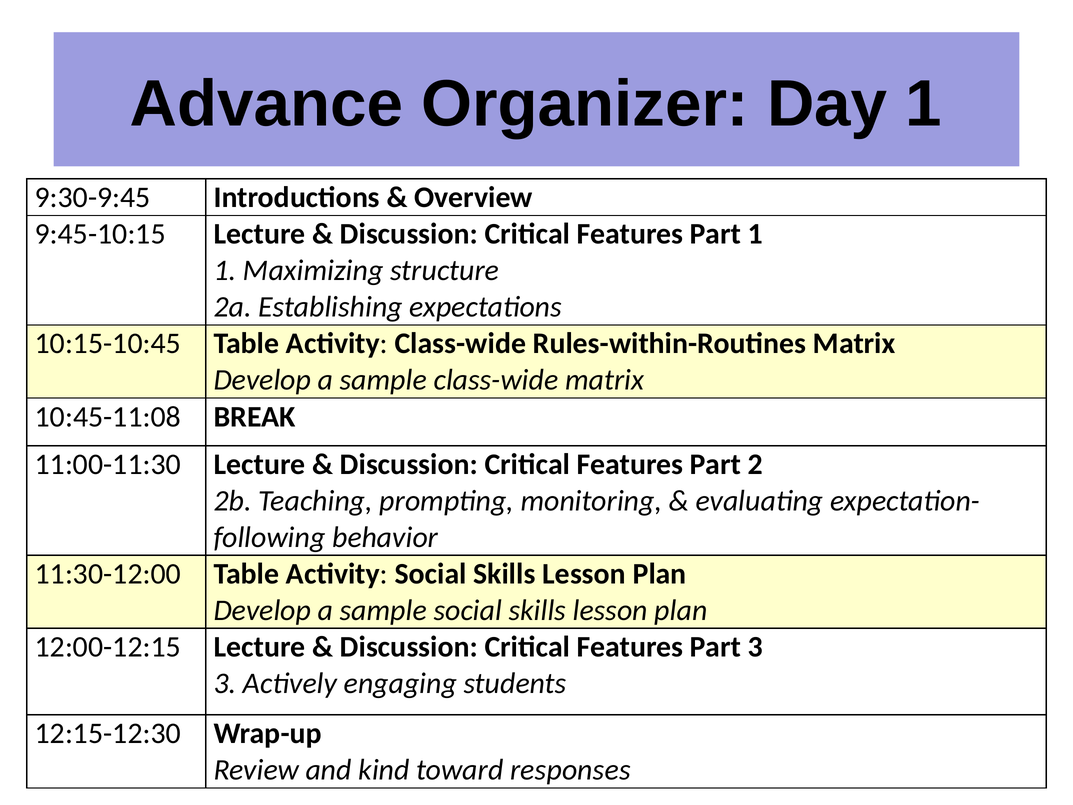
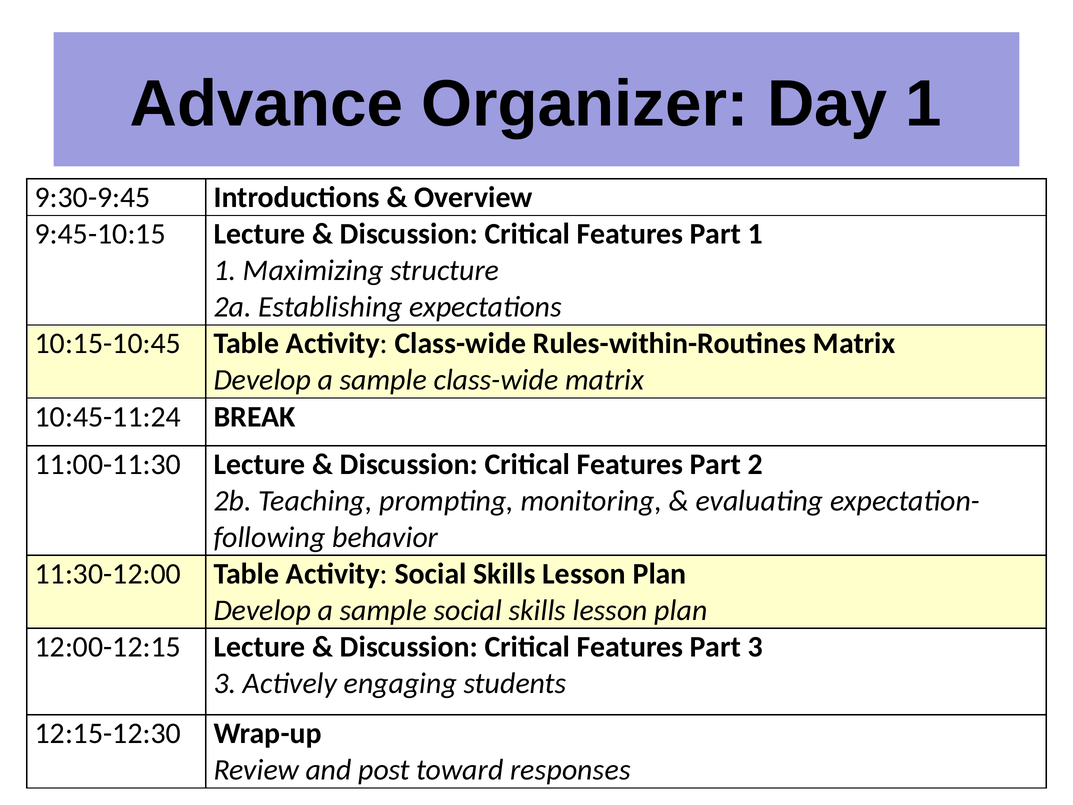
10:45-11:08: 10:45-11:08 -> 10:45-11:24 (108, 417)
kind: kind -> post (384, 770)
